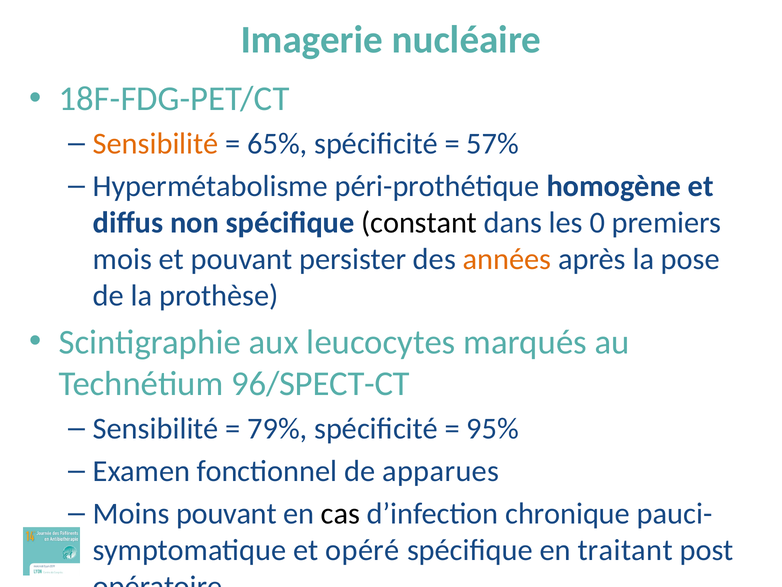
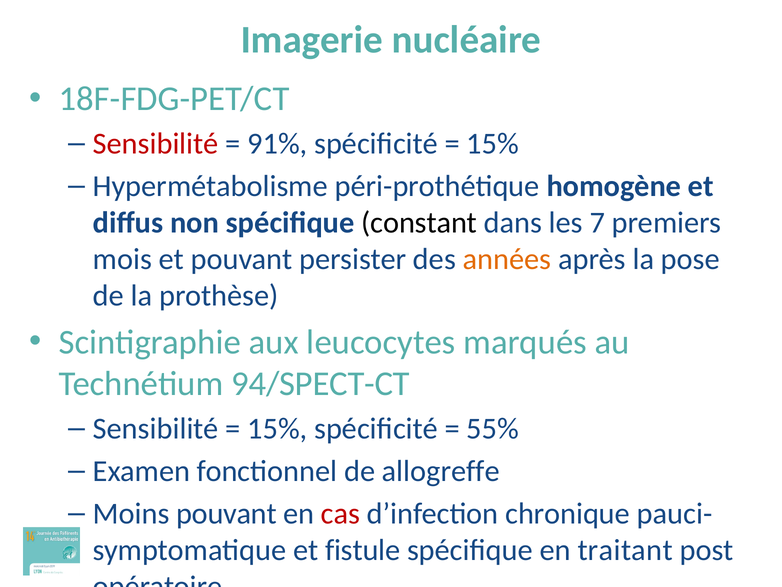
Sensibilité colour: orange -> red (156, 144)
65%: 65% -> 91% (277, 144)
57%: 57% -> 15% (493, 144)
0: 0 -> 7 (597, 223)
96/SPECT-CT: 96/SPECT-CT -> 94/SPECT-CT (321, 384)
79%: 79% -> 15% (277, 428)
95%: 95% -> 55% (493, 428)
apparues: apparues -> allogreffe (441, 471)
cas colour: black -> red (341, 513)
opéré: opéré -> fistule (363, 550)
